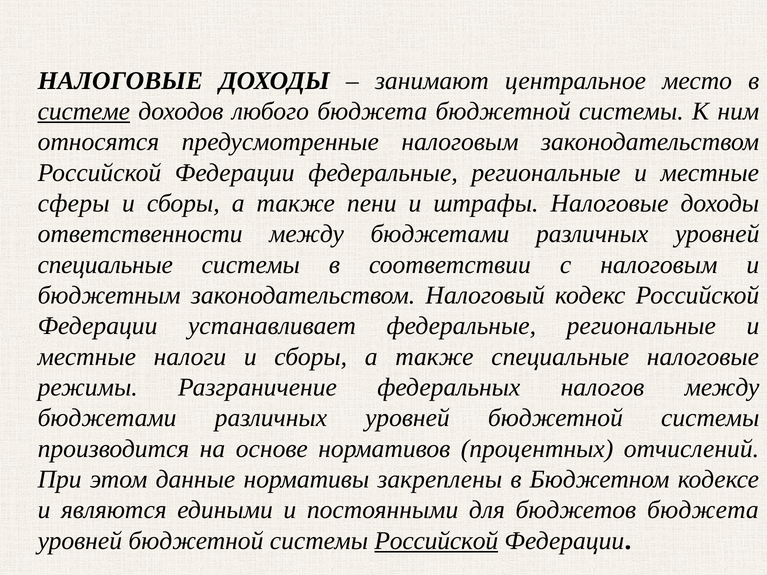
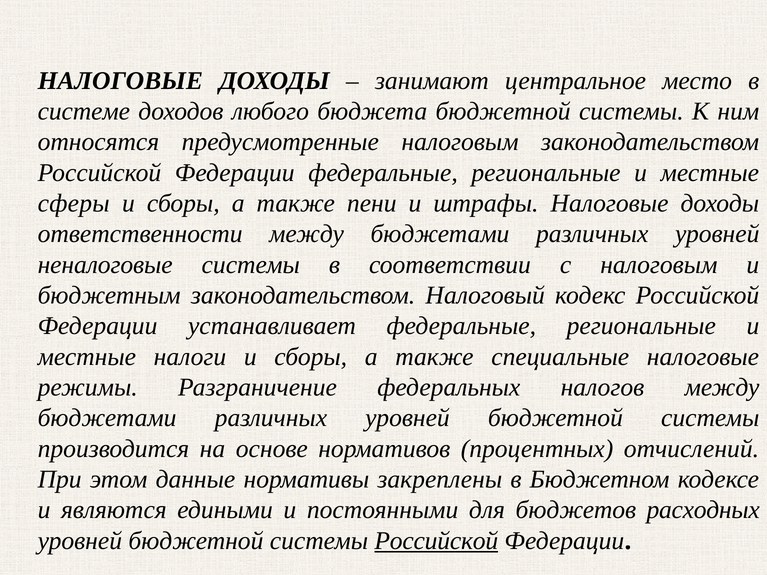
системе underline: present -> none (84, 111)
специальные: специальные -> неналоговые (105, 265)
бюджетов бюджета: бюджета -> расходных (703, 510)
